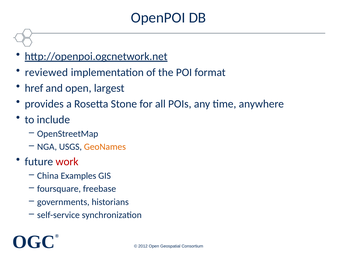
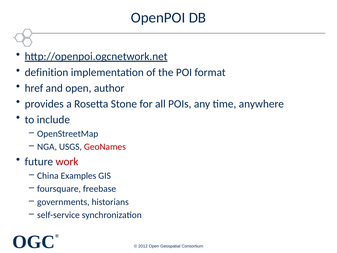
reviewed: reviewed -> definition (47, 72)
largest: largest -> author (109, 88)
GeoNames colour: orange -> red (105, 147)
